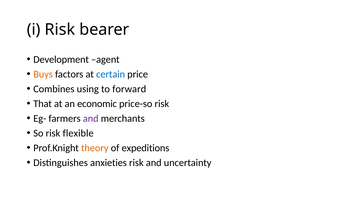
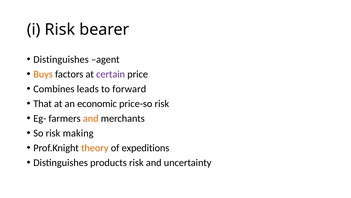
Development: Development -> Distinguishes (61, 59)
certain colour: blue -> purple (111, 74)
using: using -> leads (88, 89)
and colour: purple -> orange (91, 118)
flexible: flexible -> making (78, 133)
anxieties: anxieties -> products (108, 162)
